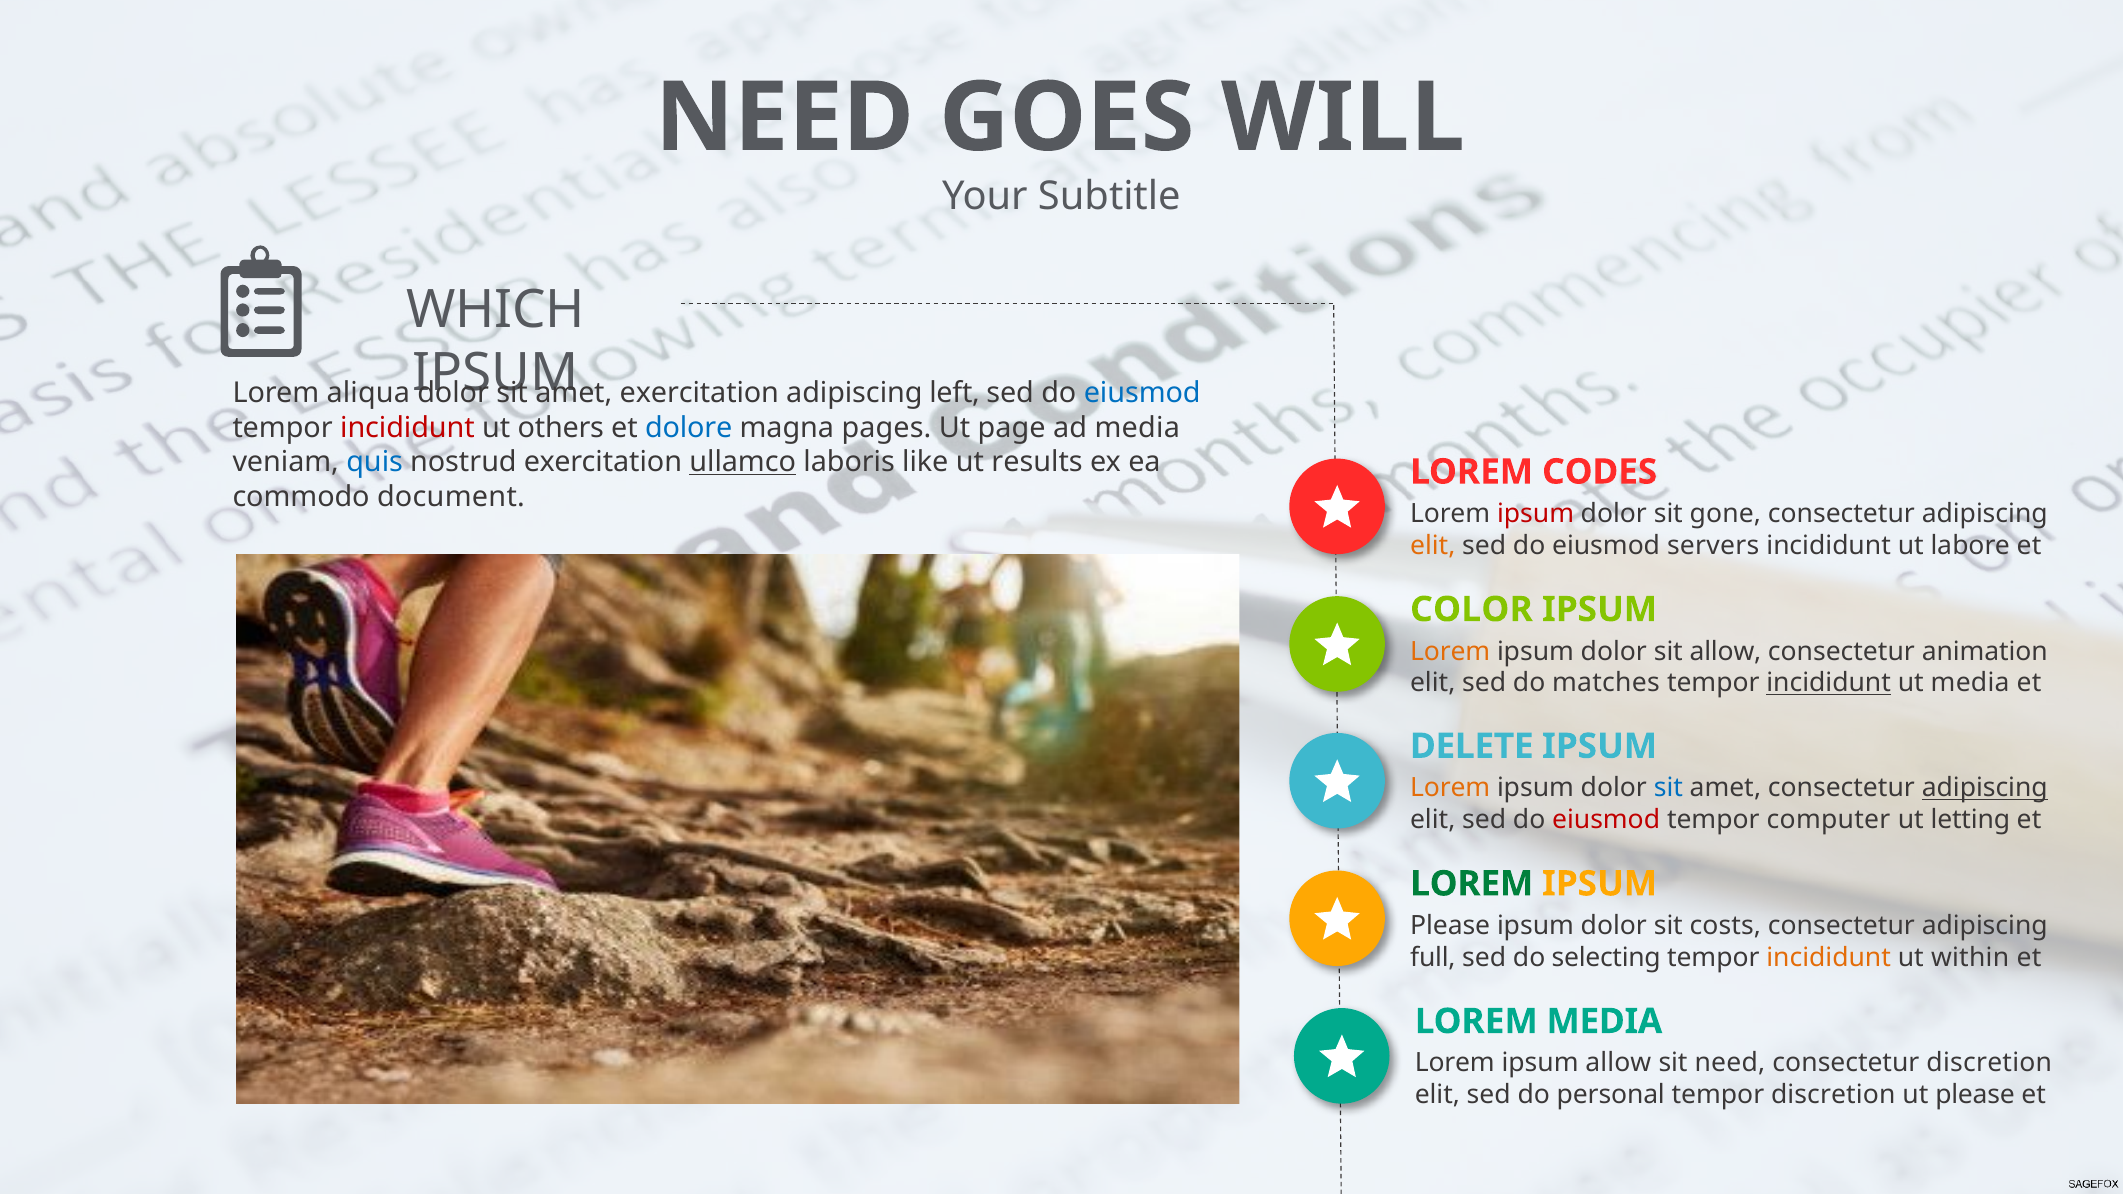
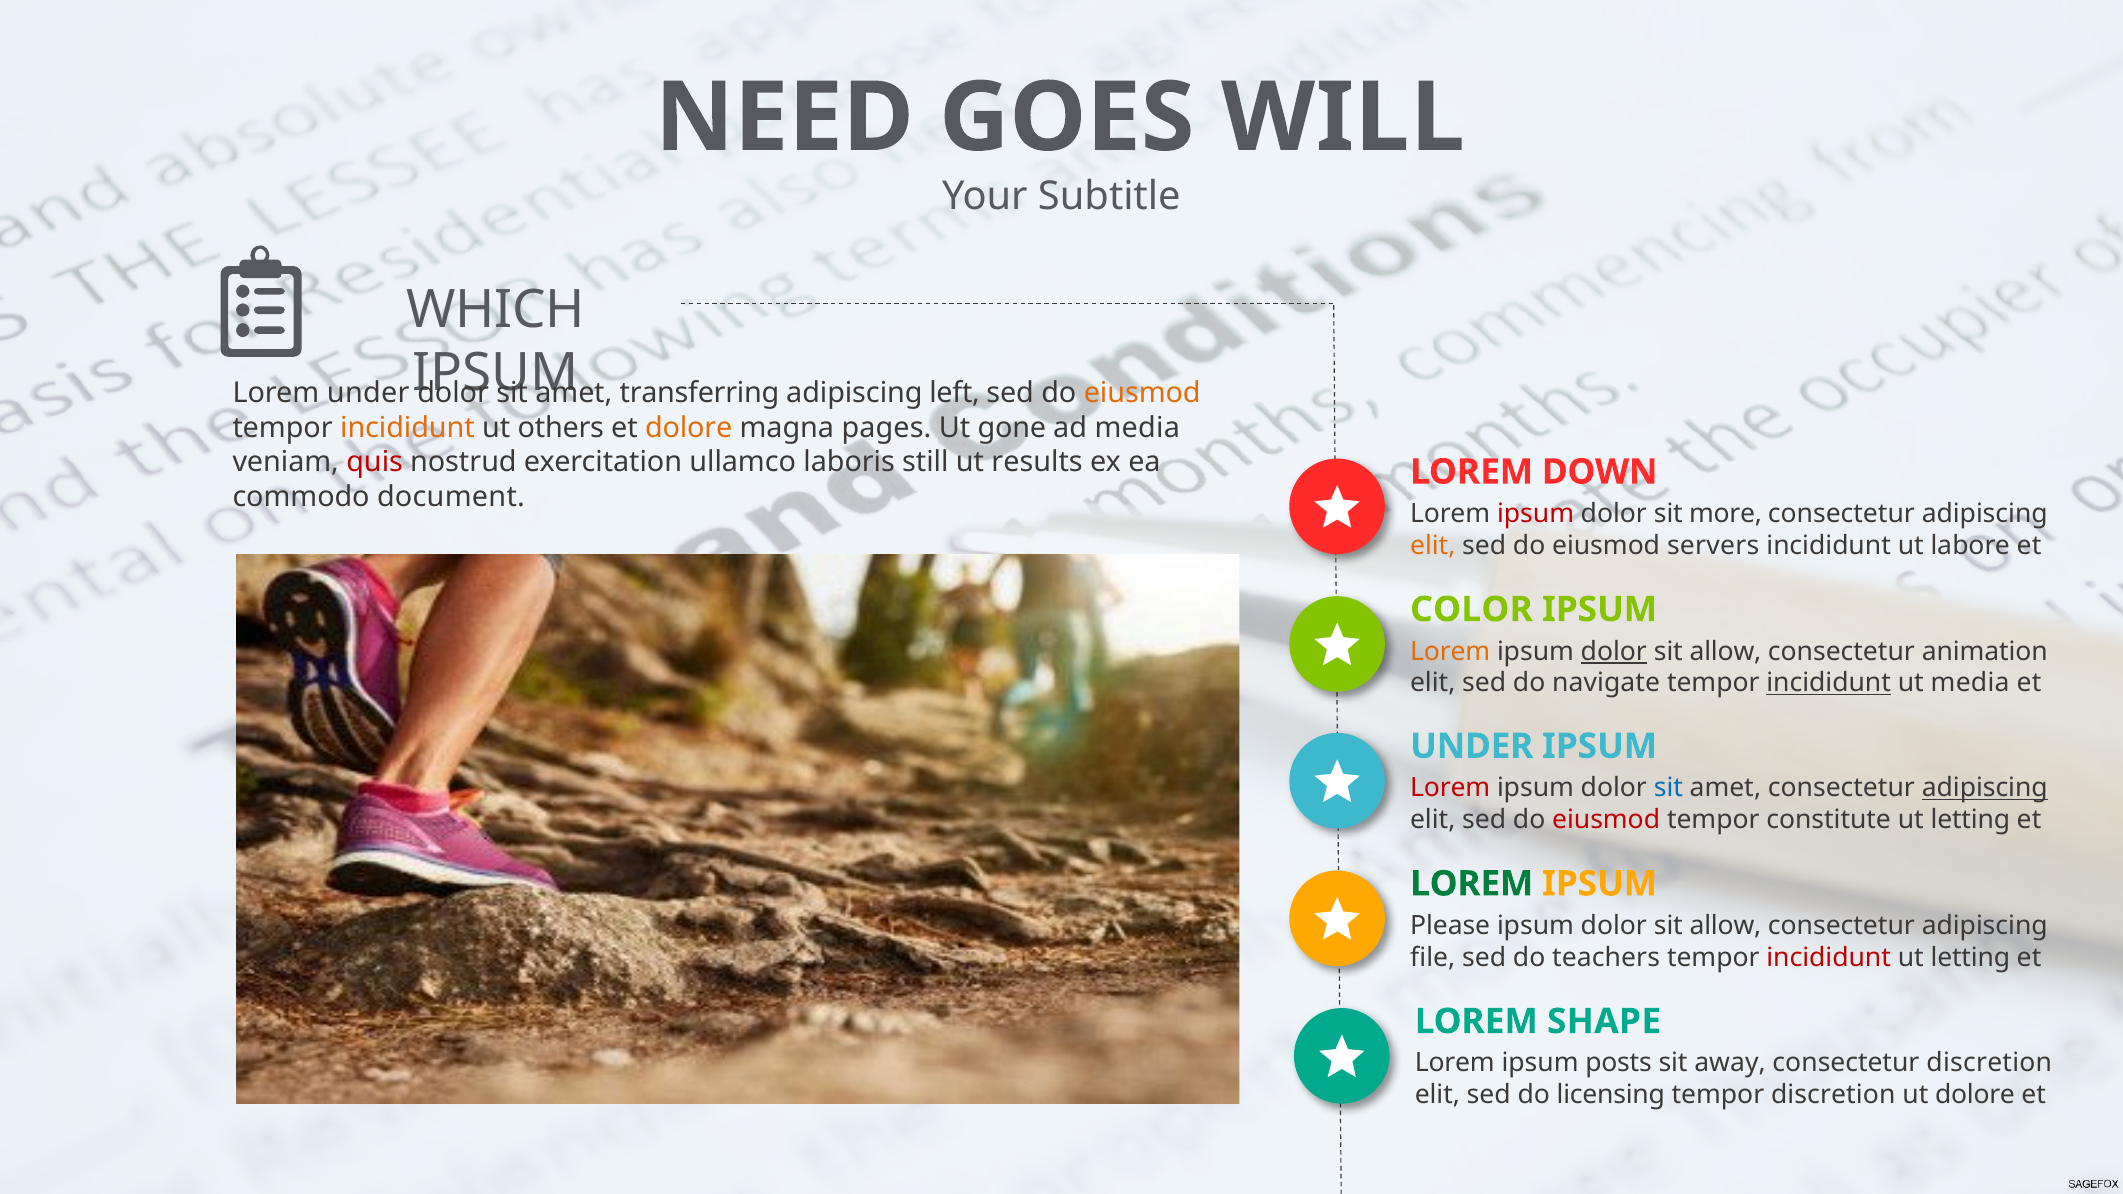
Lorem aliqua: aliqua -> under (368, 393)
exercitation: exercitation -> transferring (699, 393)
eiusmod colour: blue -> orange (1142, 393)
incididunt colour: red -> orange (407, 428)
dolore colour: blue -> orange (689, 428)
page: page -> gone (1012, 428)
quis colour: blue -> red (375, 462)
ullamco underline: present -> none (743, 462)
like: like -> still (925, 462)
CODES: CODES -> DOWN (1600, 472)
gone: gone -> more (1726, 514)
dolor underline: none -> present (1614, 651)
matches: matches -> navigate (1606, 683)
DELETE: DELETE -> UNDER (1472, 746)
Lorem colour: orange -> red (1450, 788)
computer: computer -> constitute (1829, 820)
costs: costs -> allow (1725, 926)
full: full -> file (1433, 958)
selecting: selecting -> teachers (1606, 958)
incididunt colour: orange -> red (1829, 958)
within: within -> letting (1970, 958)
LOREM MEDIA: MEDIA -> SHAPE (1604, 1022)
ipsum allow: allow -> posts (1619, 1063)
sit need: need -> away (1730, 1063)
personal: personal -> licensing (1611, 1095)
ut please: please -> dolore (1975, 1095)
